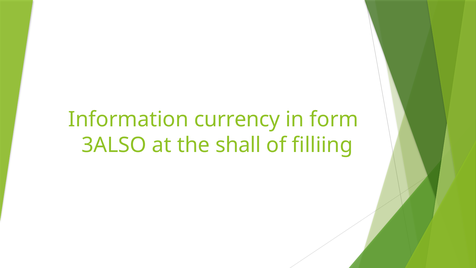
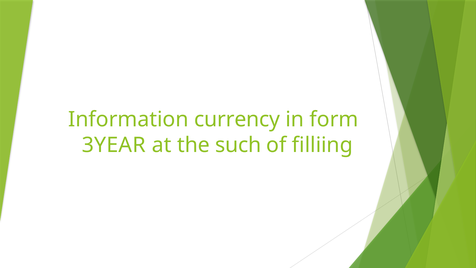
3ALSO: 3ALSO -> 3YEAR (114, 145)
shall: shall -> such (238, 145)
